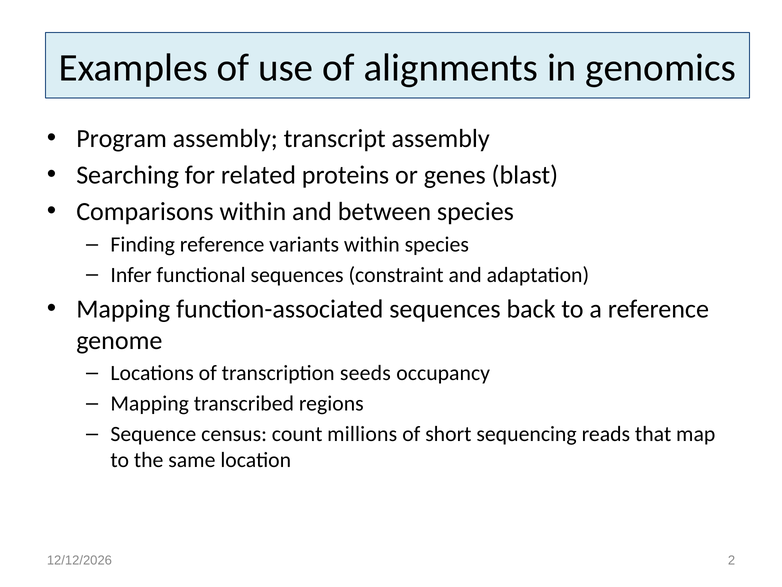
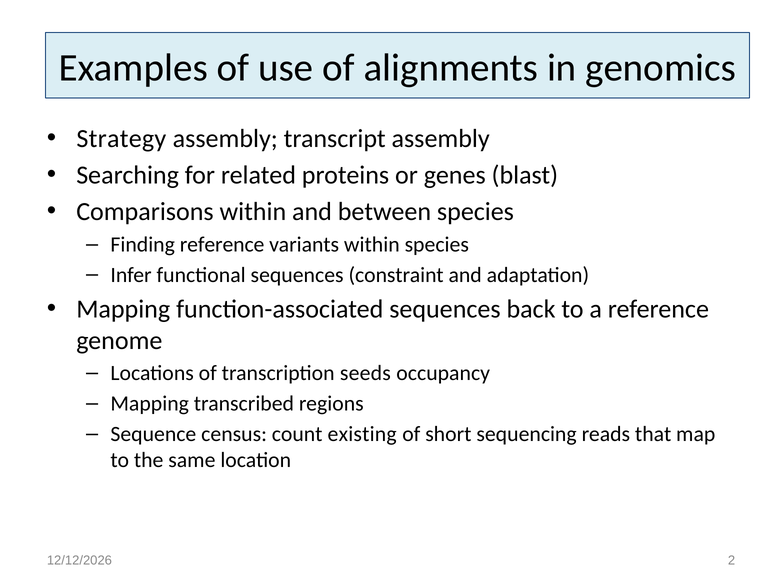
Program: Program -> Strategy (121, 139)
millions: millions -> existing (362, 434)
